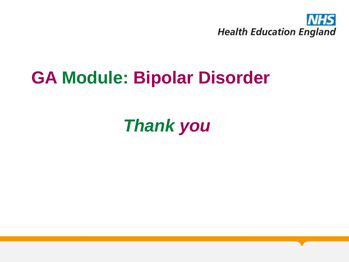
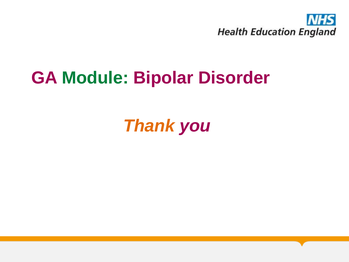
Thank colour: green -> orange (149, 126)
